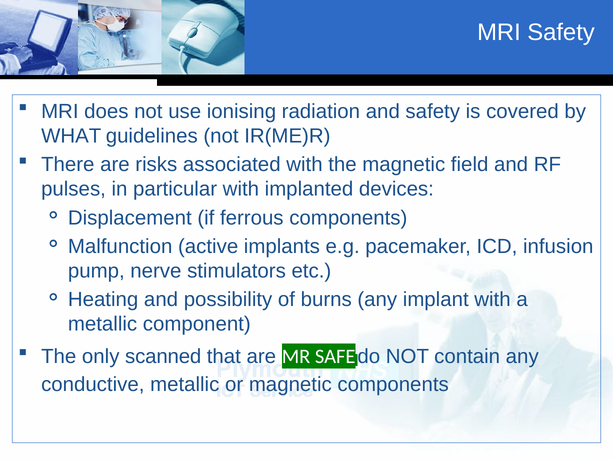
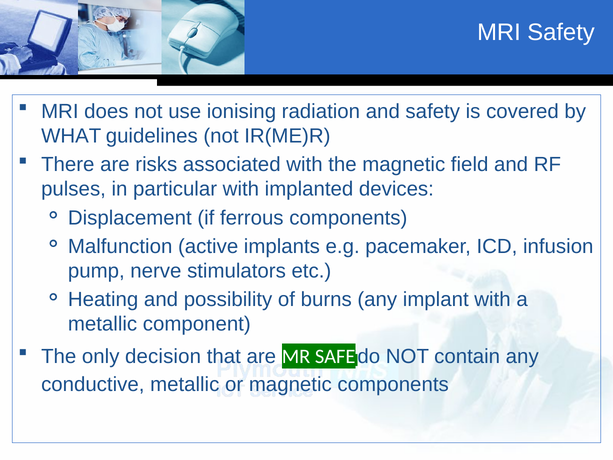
scanned: scanned -> decision (163, 356)
